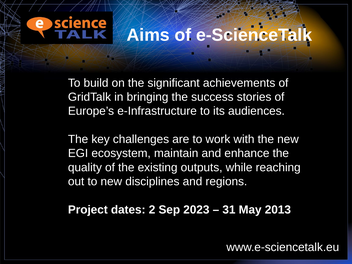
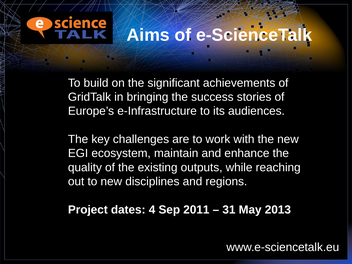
2: 2 -> 4 (152, 210)
2023: 2023 -> 2011 (196, 210)
